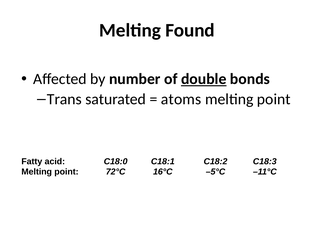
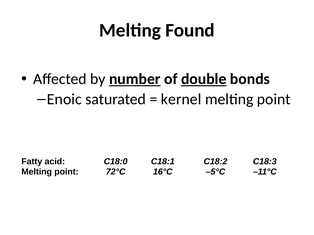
number underline: none -> present (135, 79)
Trans: Trans -> Enoic (64, 99)
atoms: atoms -> kernel (181, 99)
